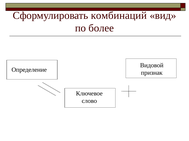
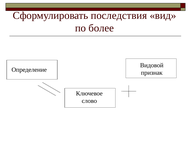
комбинаций: комбинаций -> последствия (119, 16)
